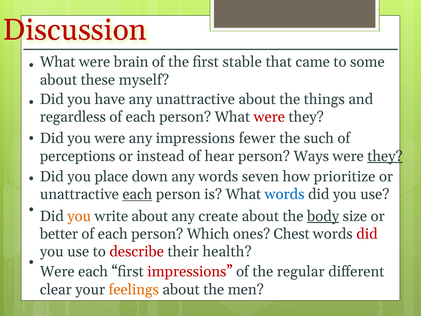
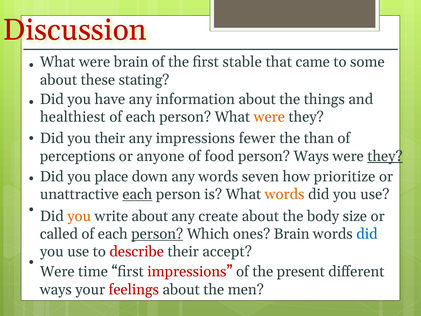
myself: myself -> stating (144, 80)
any unattractive: unattractive -> information (195, 99)
regardless: regardless -> healthiest (73, 117)
were colour: red -> orange (269, 117)
you were: were -> their (110, 138)
such: such -> than (319, 138)
instead: instead -> anyone (160, 156)
hear: hear -> food (219, 156)
words colour: blue -> orange (285, 194)
body underline: present -> none (323, 216)
better: better -> called (59, 234)
person underline: none -> present (157, 234)
ones Chest: Chest -> Brain (292, 234)
did colour: red -> blue (367, 234)
health: health -> accept (227, 251)
Were each: each -> time (93, 272)
regular: regular -> present (301, 272)
clear: clear -> ways (56, 289)
feelings colour: orange -> red (134, 289)
